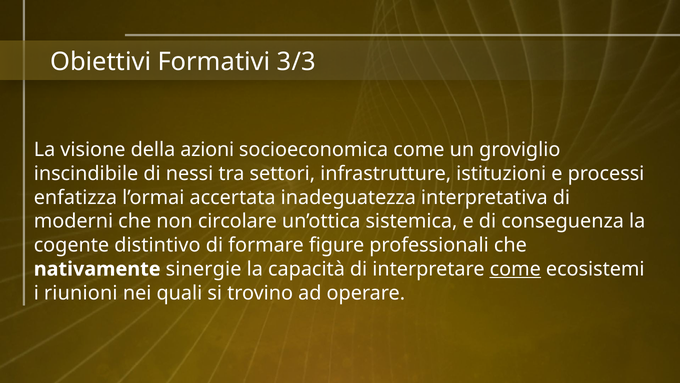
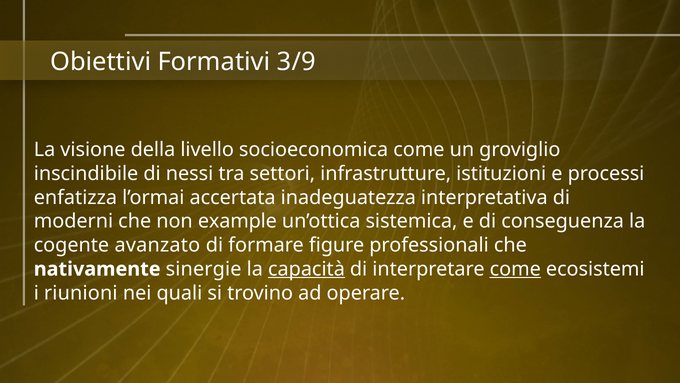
3/3: 3/3 -> 3/9 (296, 62)
azioni: azioni -> livello (207, 150)
circolare: circolare -> example (237, 221)
distintivo: distintivo -> avanzato (157, 245)
capacità underline: none -> present (306, 269)
